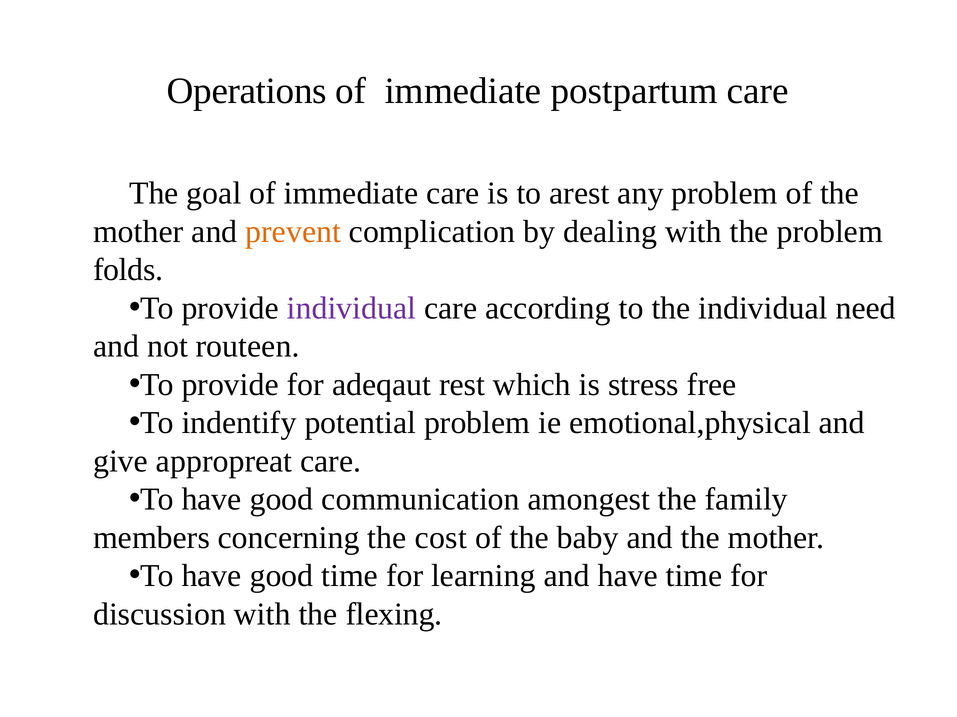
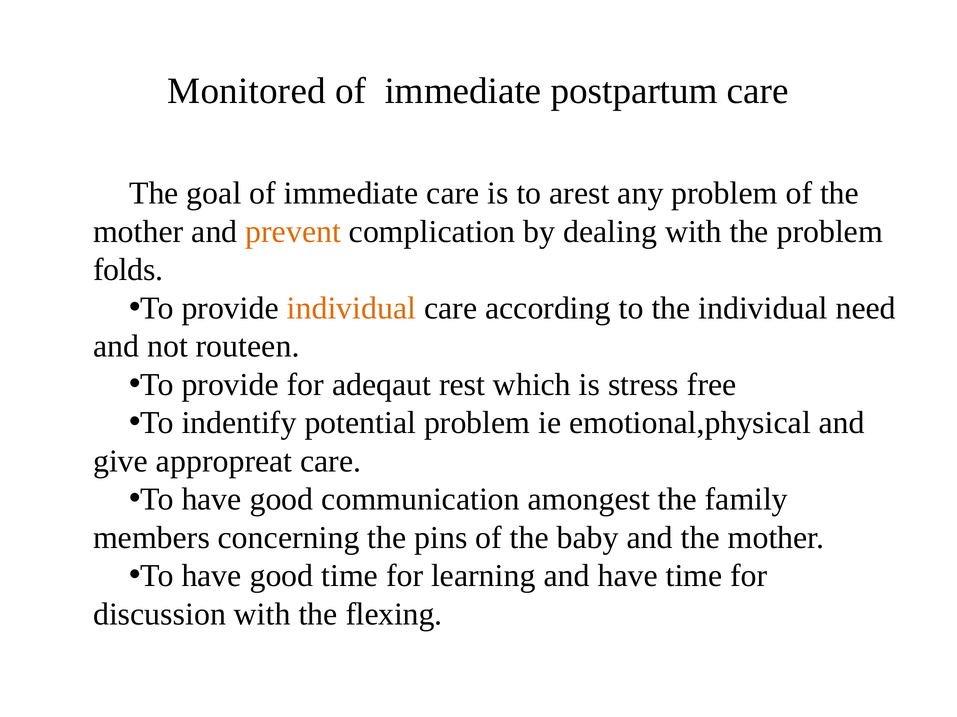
Operations: Operations -> Monitored (247, 91)
individual colour: purple -> orange (352, 308)
cost: cost -> pins (441, 538)
